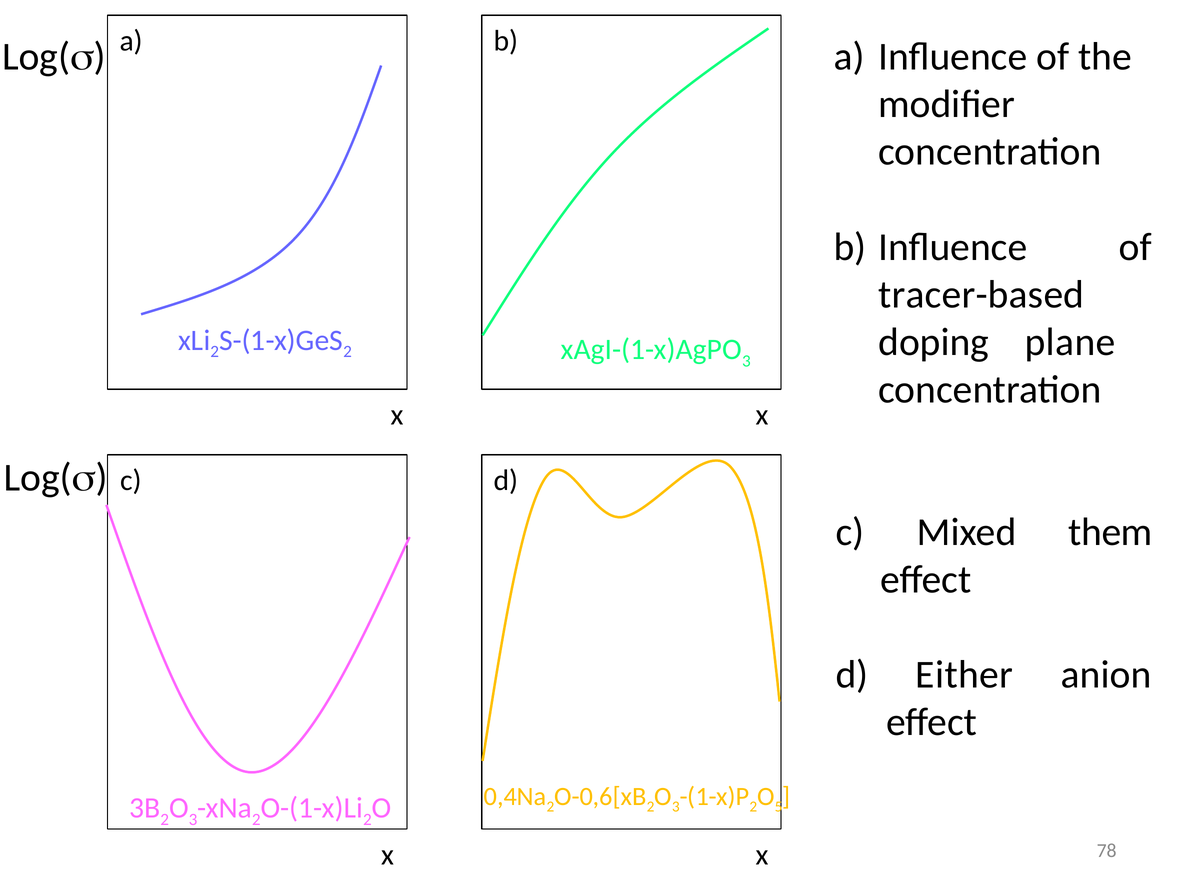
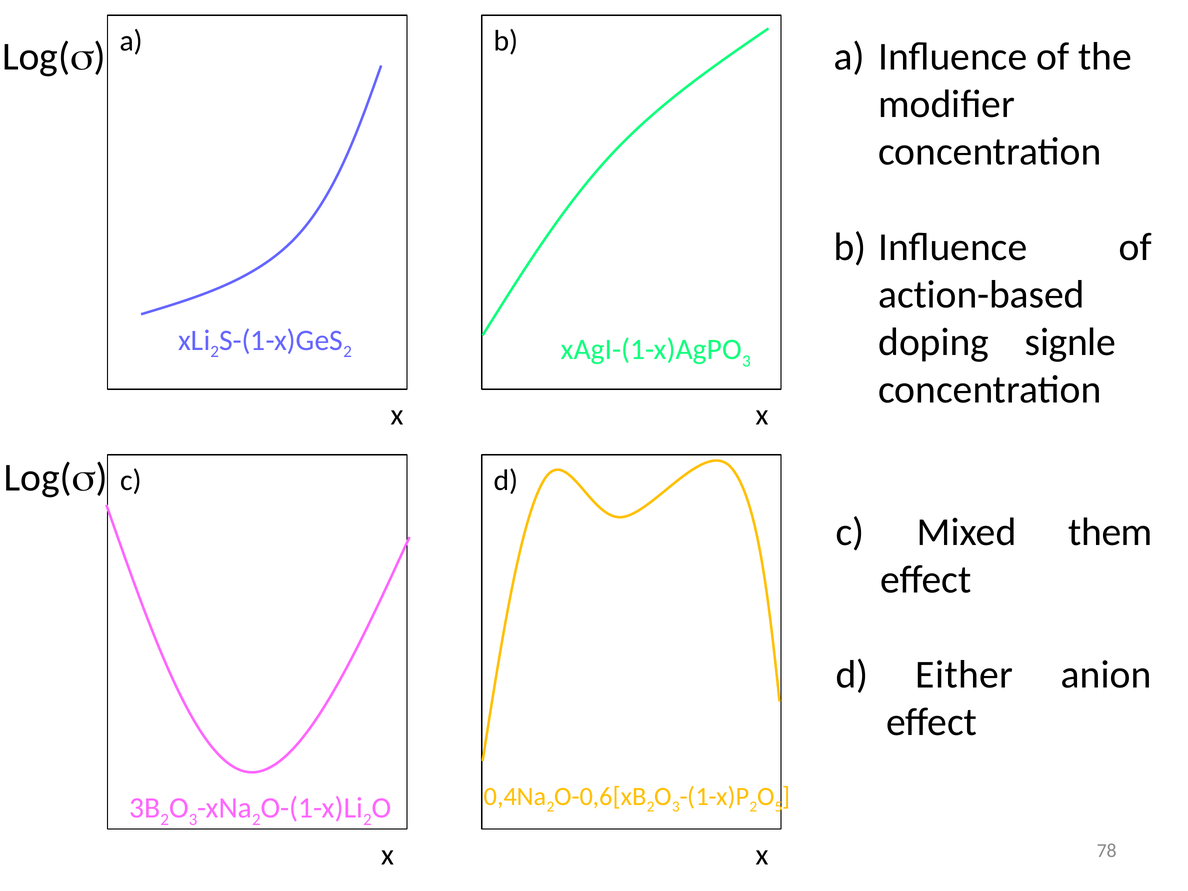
tracer-based: tracer-based -> action-based (981, 294)
plane: plane -> signle (1070, 342)
